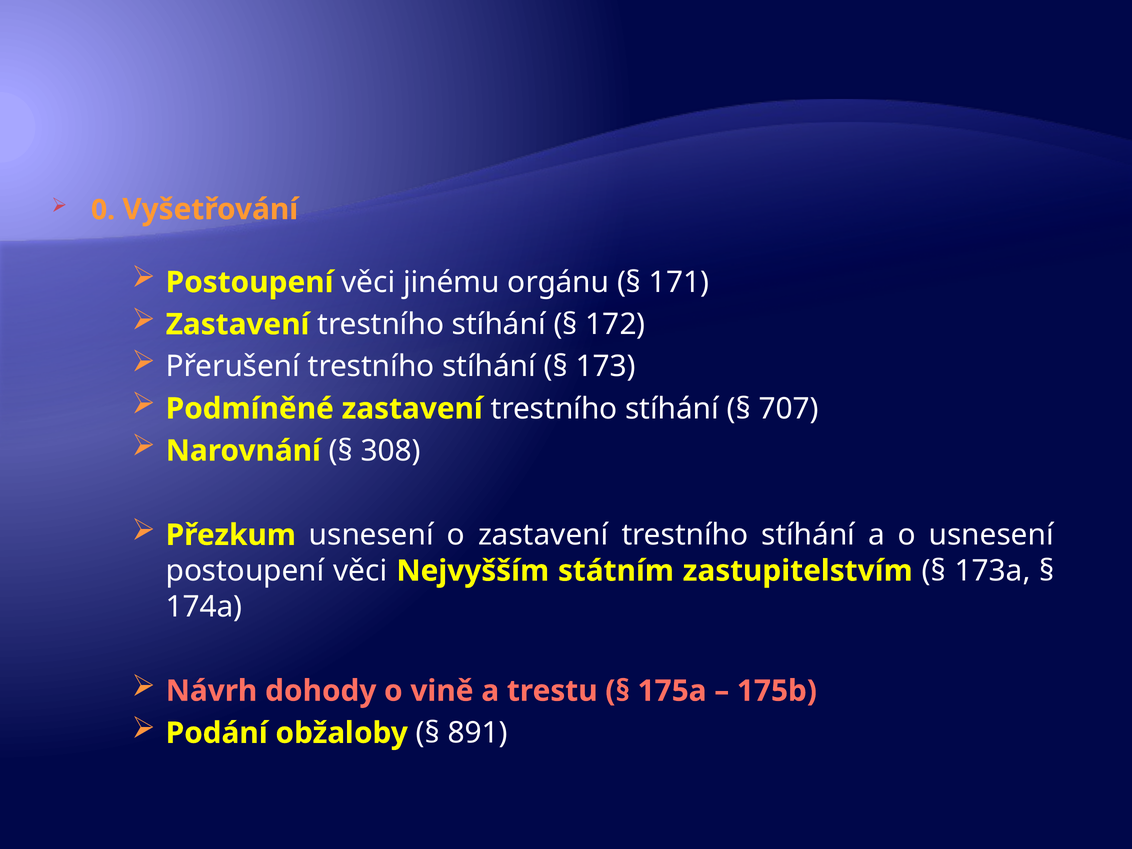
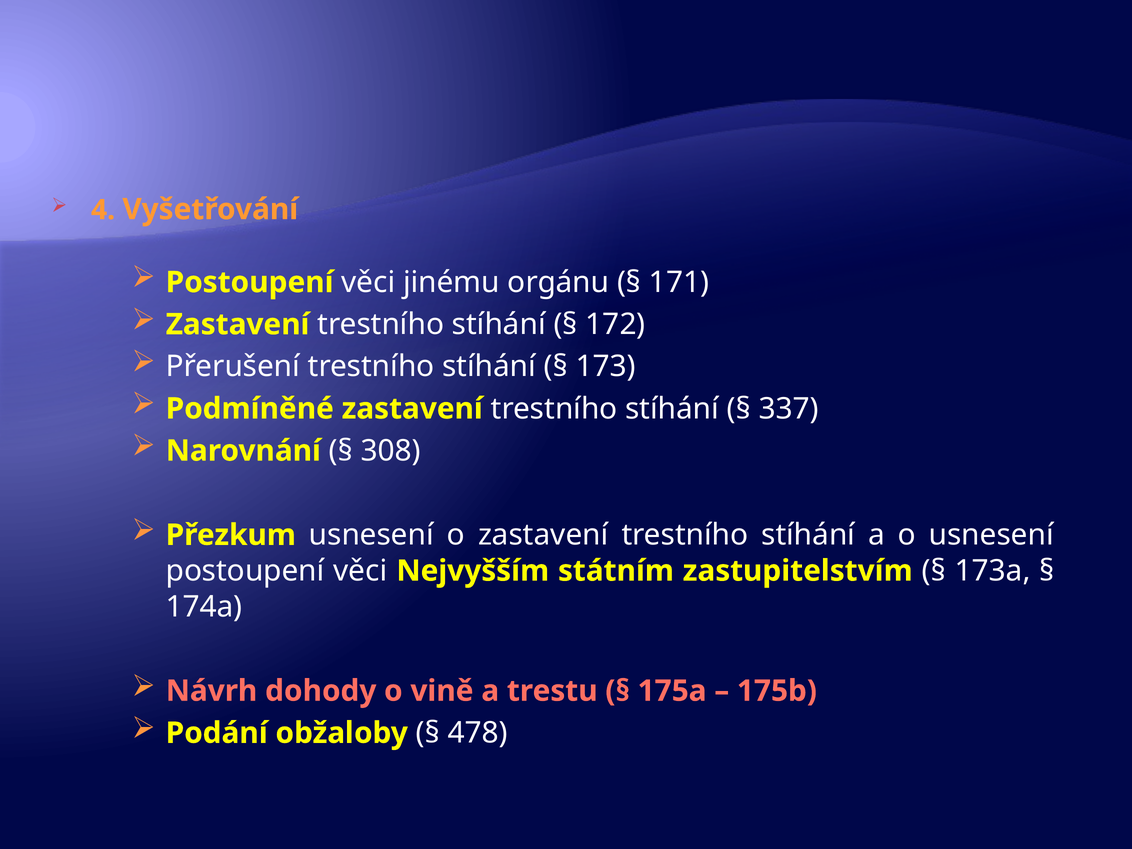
0: 0 -> 4 (103, 210)
707: 707 -> 337 (789, 409)
891: 891 -> 478 (478, 733)
